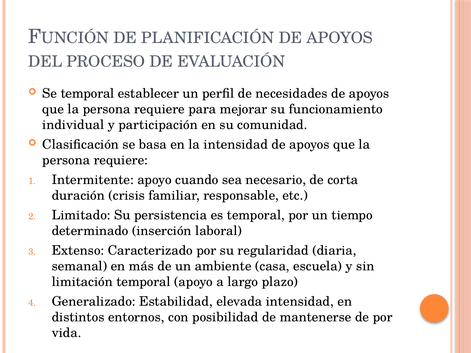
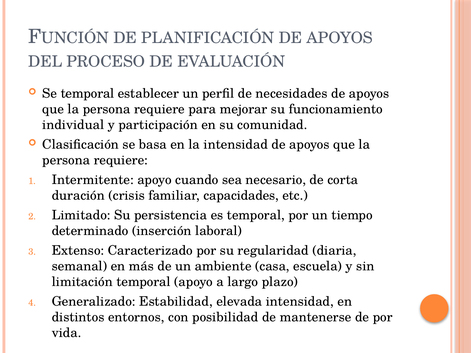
responsable: responsable -> capacidades (241, 196)
